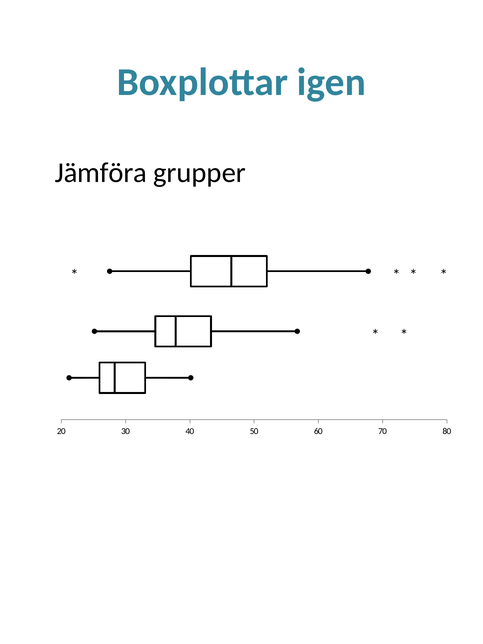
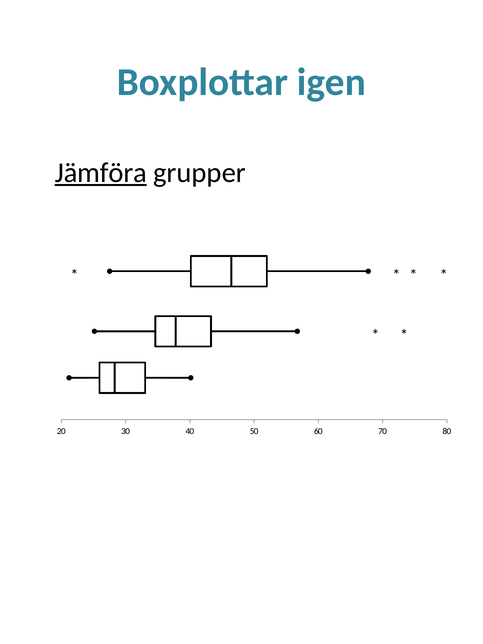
Jämföra underline: none -> present (101, 173)
